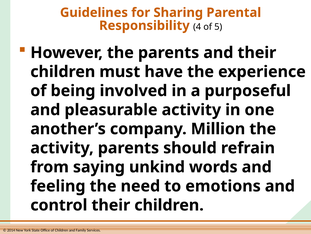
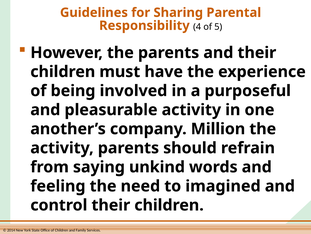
emotions: emotions -> imagined (223, 186)
